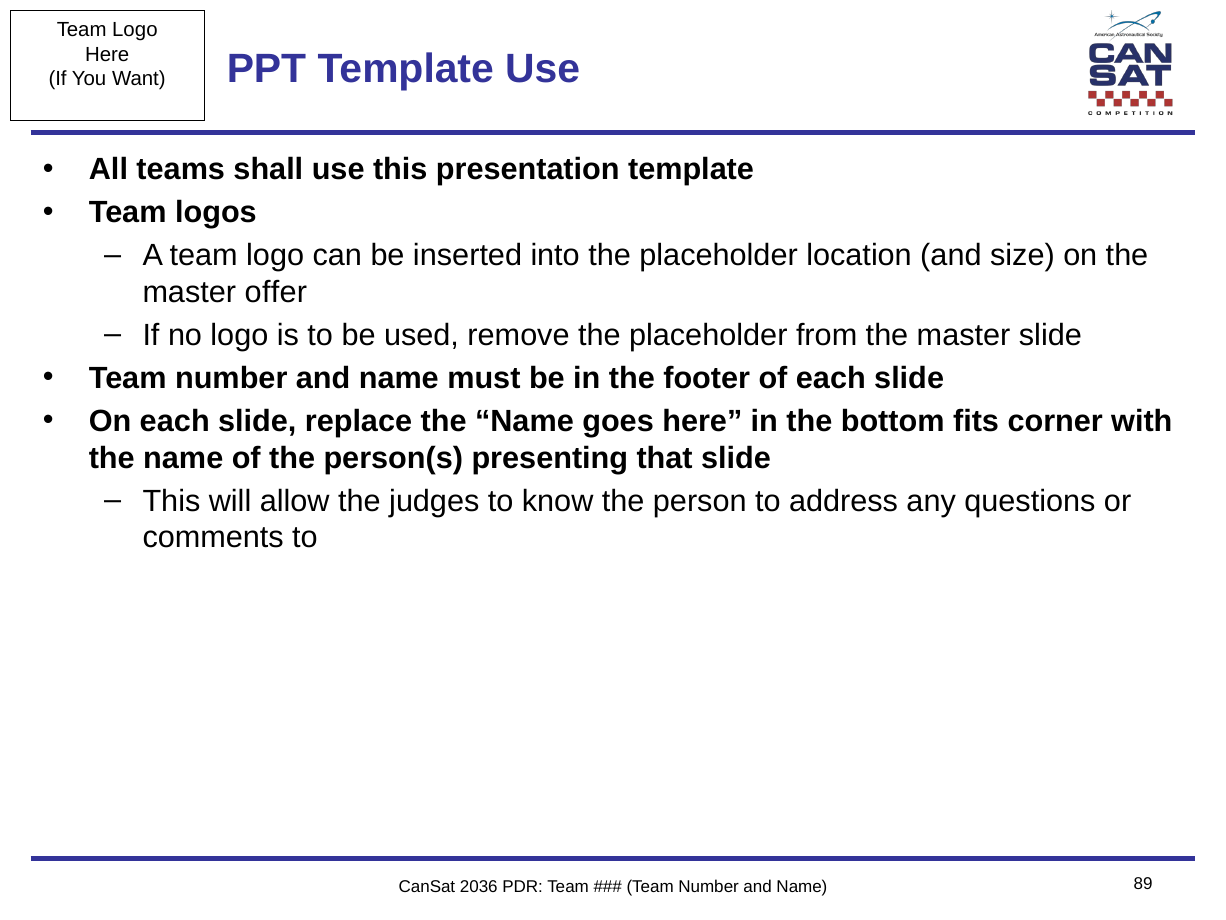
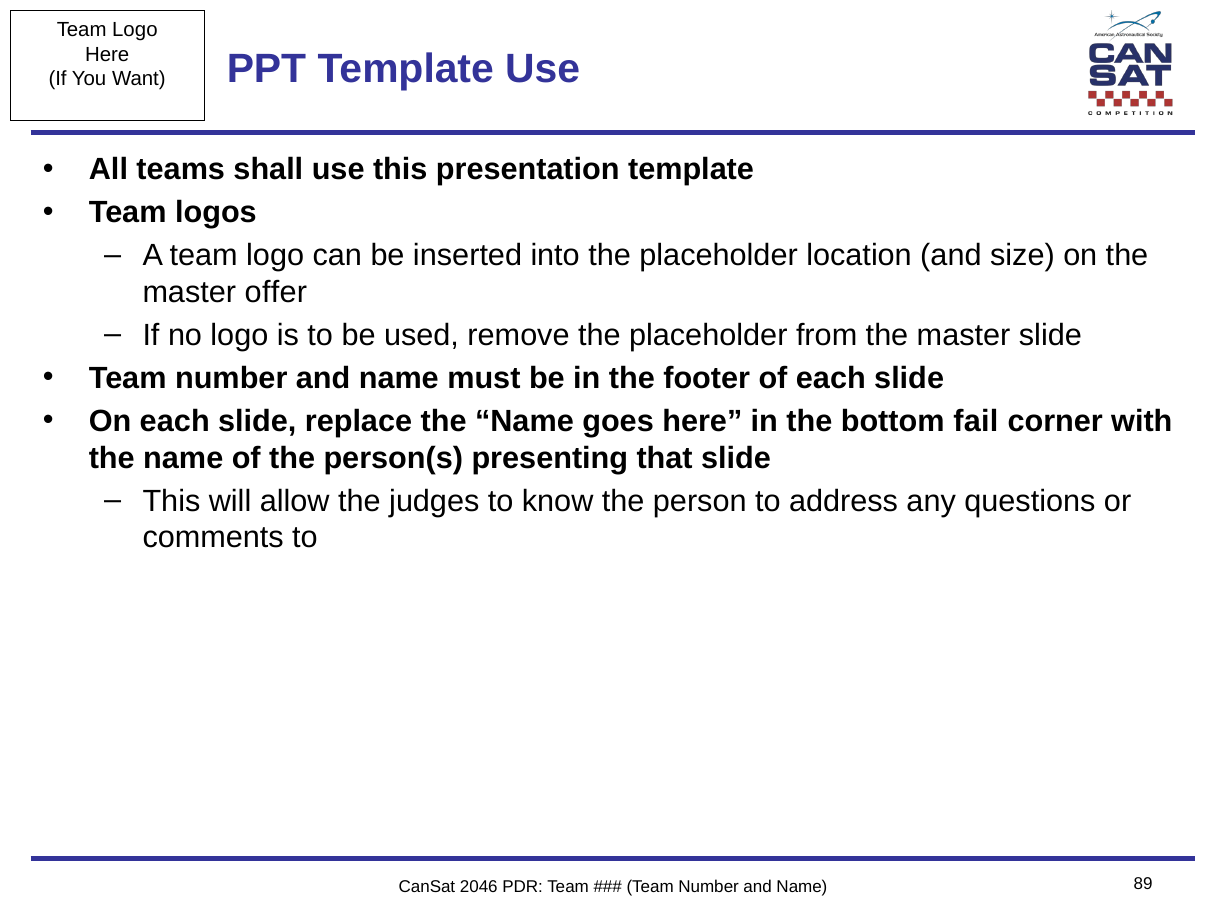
fits: fits -> fail (976, 421)
2036: 2036 -> 2046 (479, 886)
